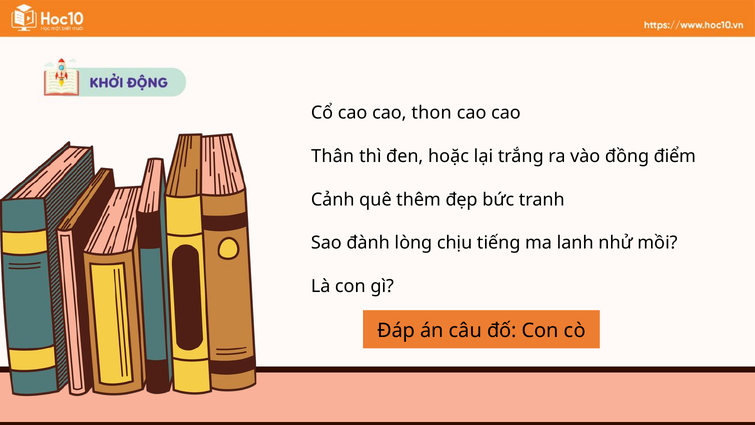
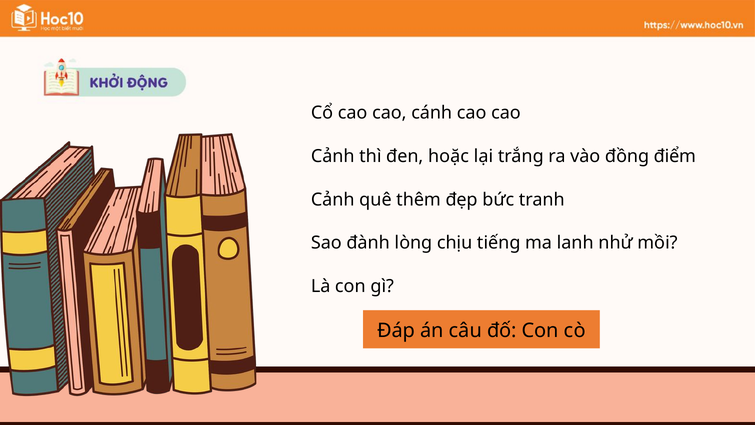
thon: thon -> cánh (432, 113)
Thân: Thân -> Cảnh (333, 156)
